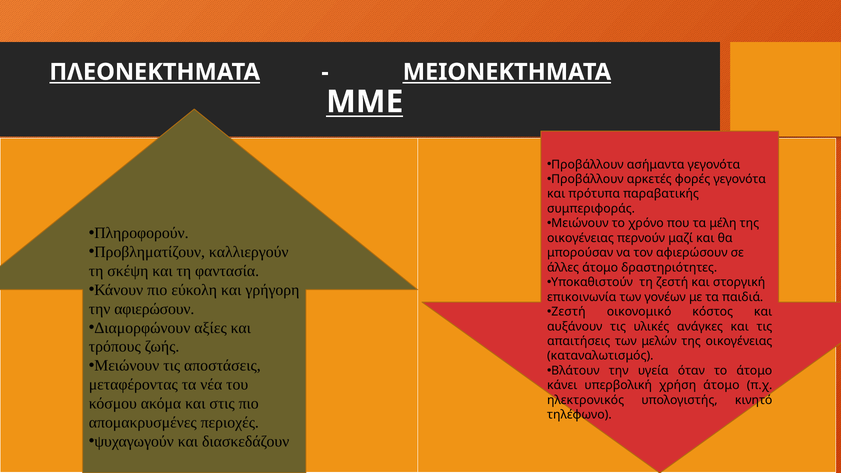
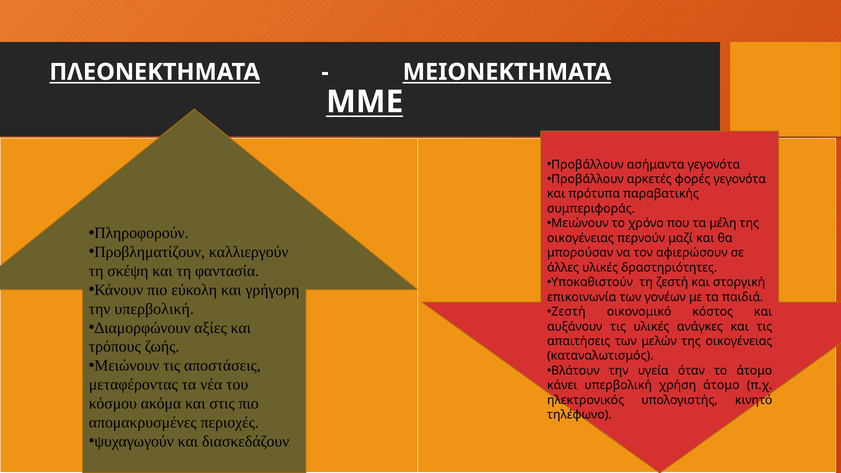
άλλες άτομο: άτομο -> υλικές (600, 268)
την αφιερώσουν: αφιερώσουν -> υπερβολική (154, 309)
